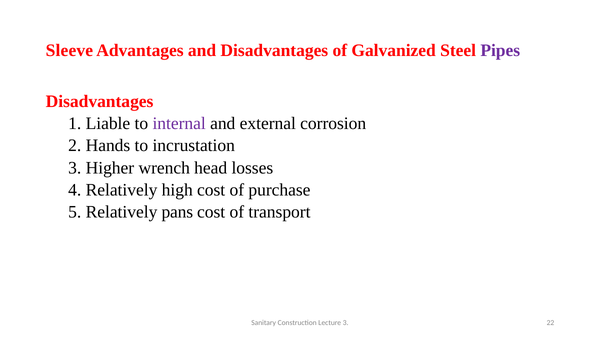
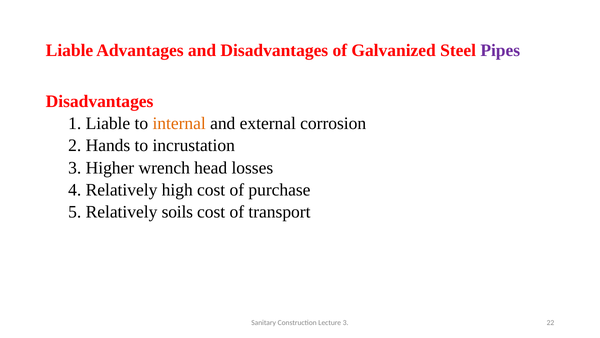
Sleeve: Sleeve -> Liable (69, 50)
internal colour: purple -> orange (179, 123)
pans: pans -> soils (177, 212)
